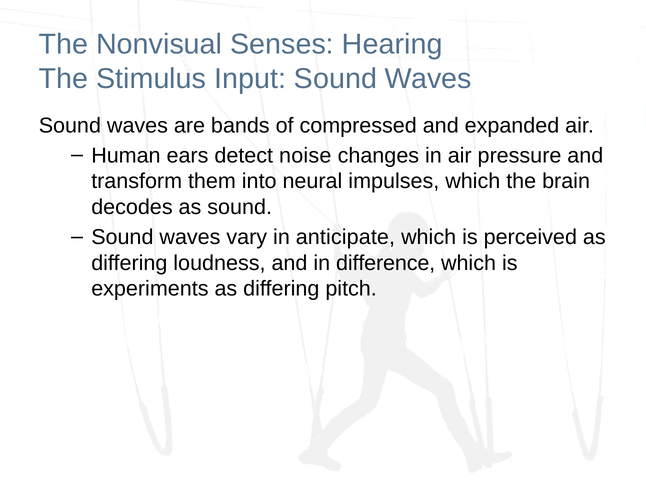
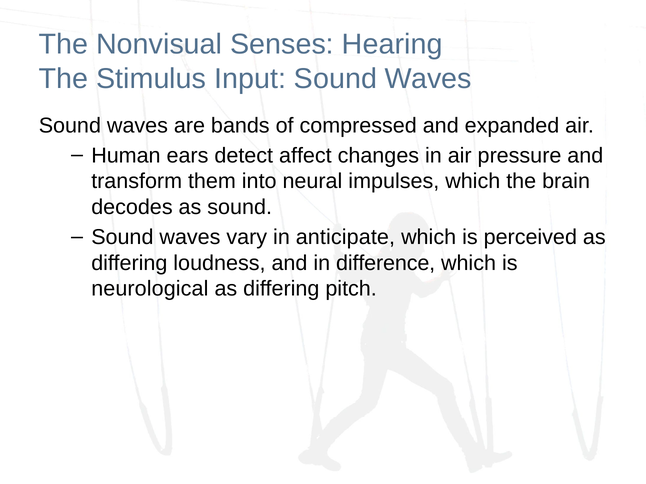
noise: noise -> affect (305, 156)
experiments: experiments -> neurological (150, 289)
